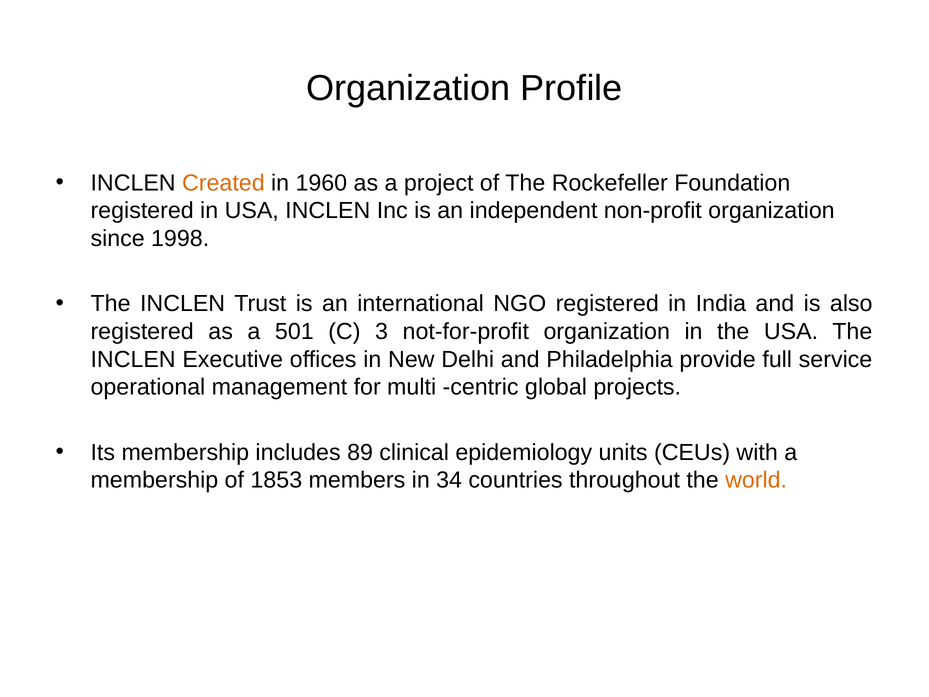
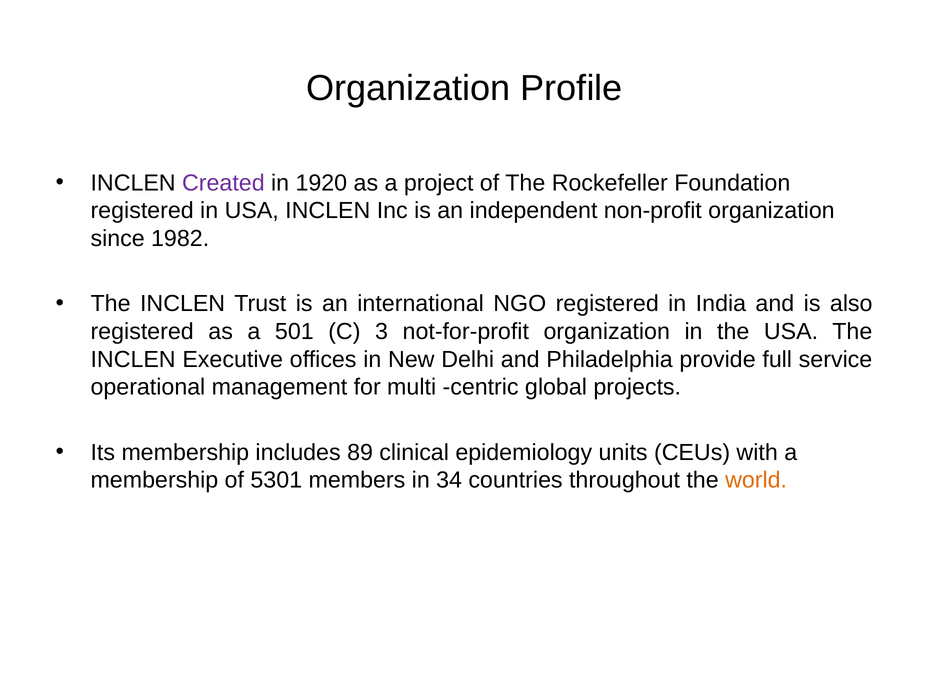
Created colour: orange -> purple (223, 183)
1960: 1960 -> 1920 (321, 183)
1998: 1998 -> 1982 (180, 239)
1853: 1853 -> 5301 (276, 480)
